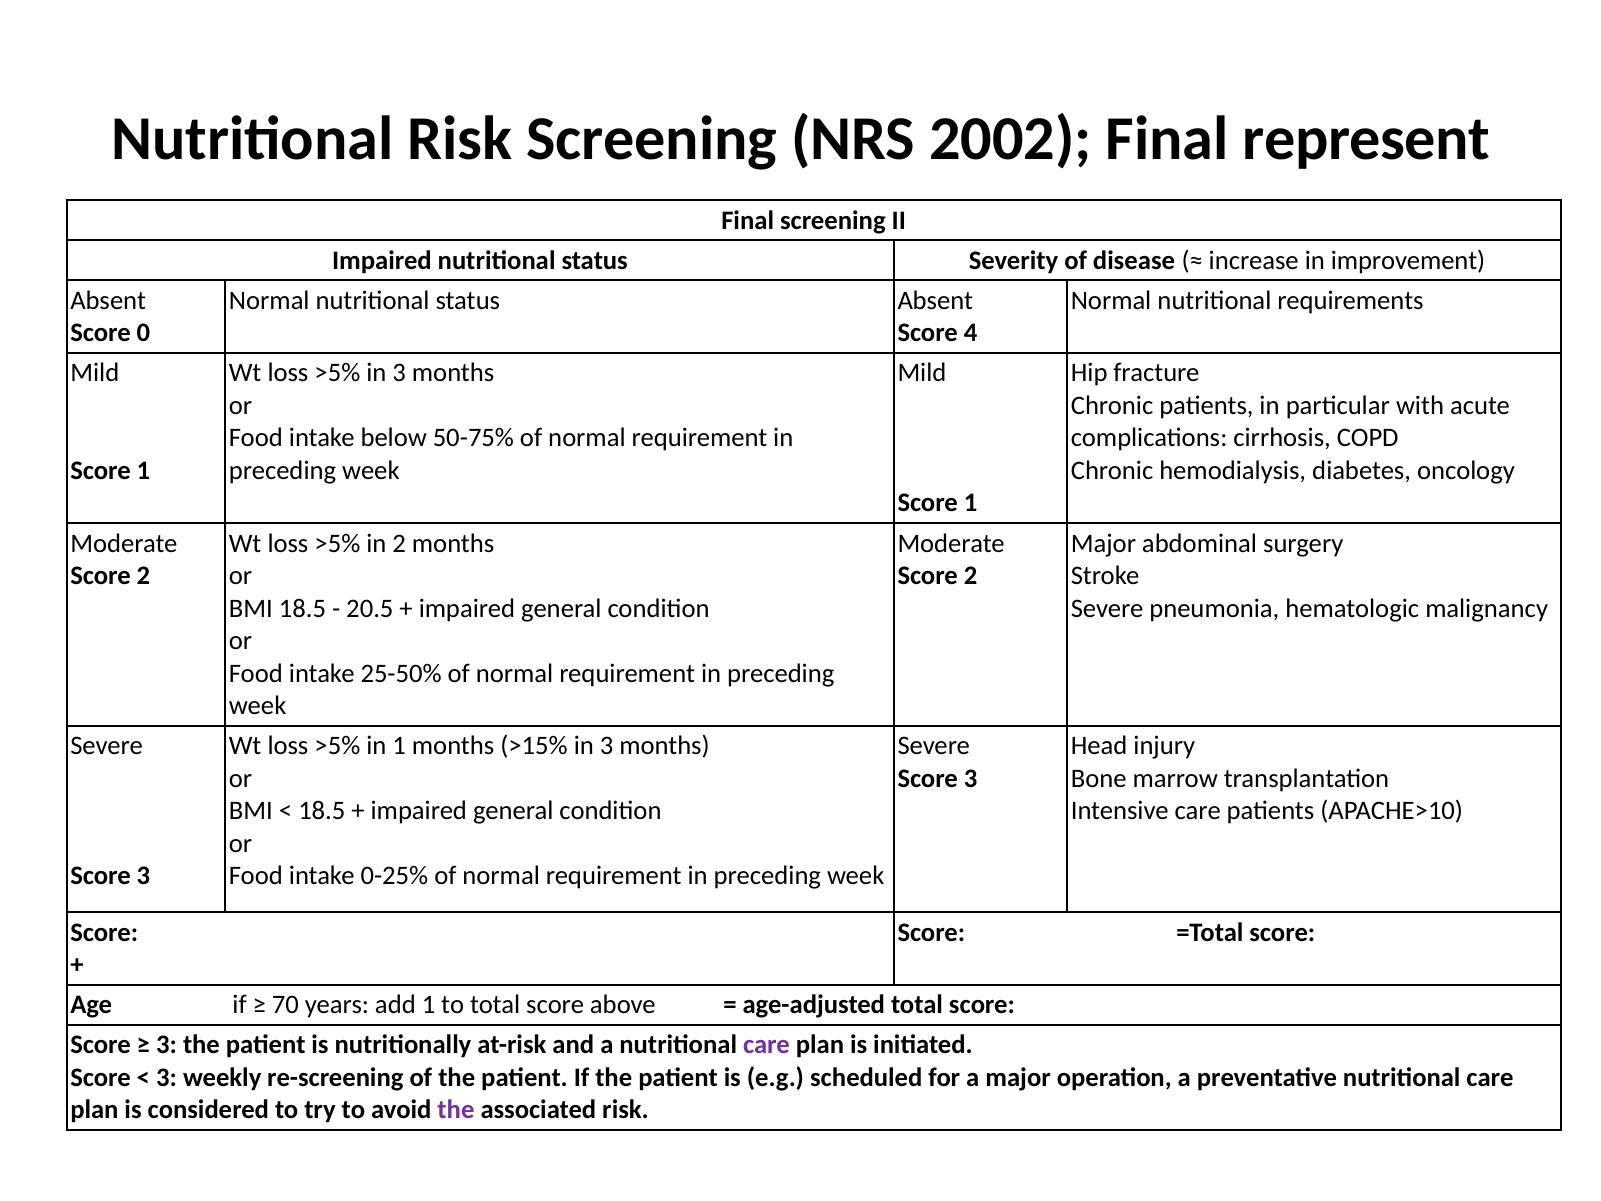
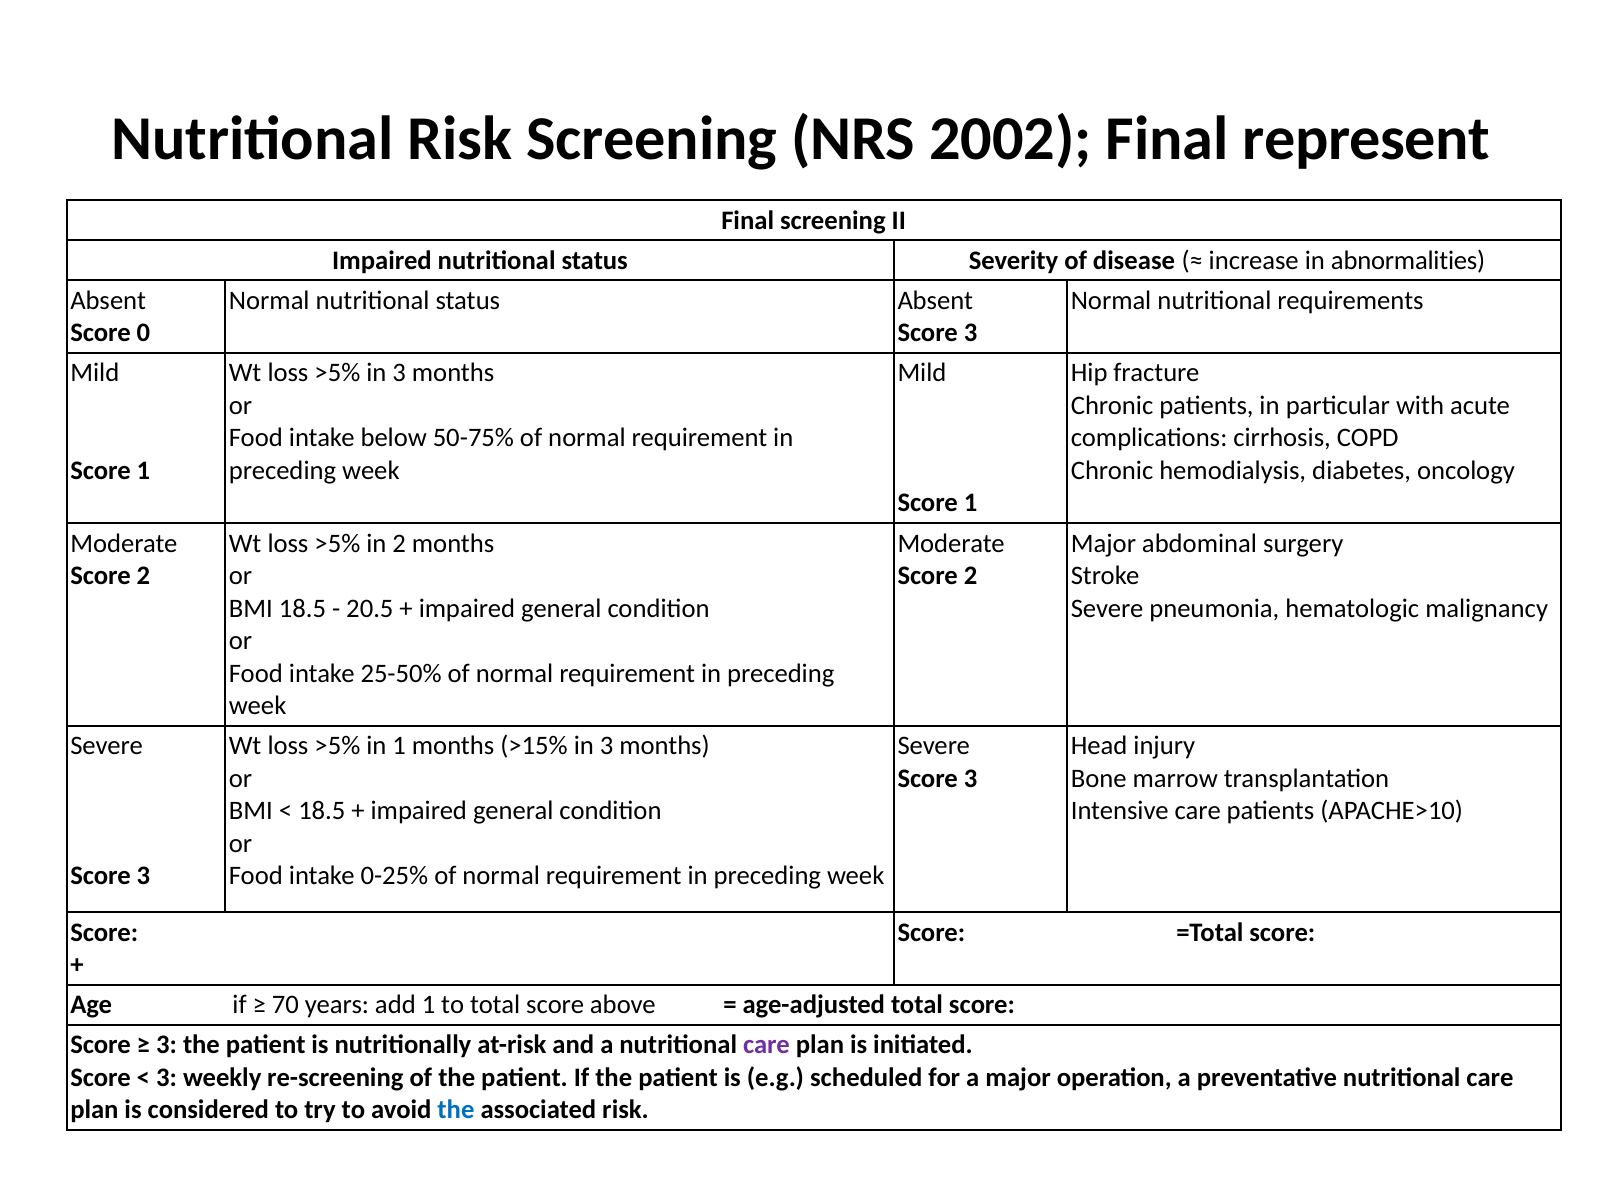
improvement: improvement -> abnormalities (1408, 260)
4: 4 -> 3 (971, 333)
the colour: purple -> blue (456, 1110)
